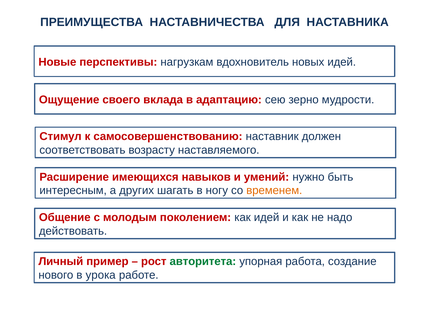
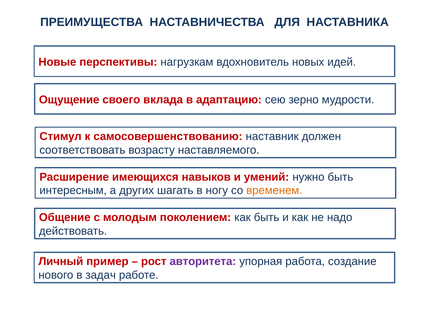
как идей: идей -> быть (267, 217)
авторитета colour: green -> purple (203, 261)
урока: урока -> задач (101, 275)
